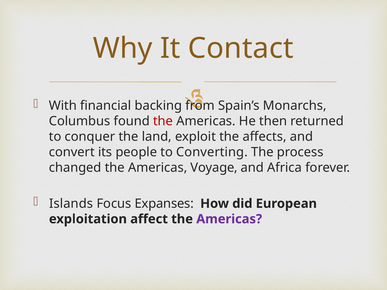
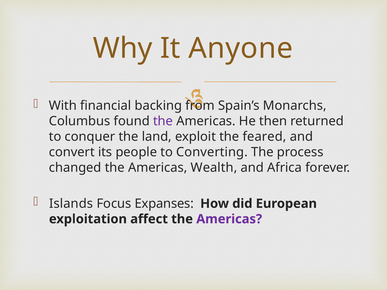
Contact: Contact -> Anyone (241, 48)
the colour: red -> purple (163, 121)
affects: affects -> feared (264, 137)
Voyage: Voyage -> Wealth (214, 168)
